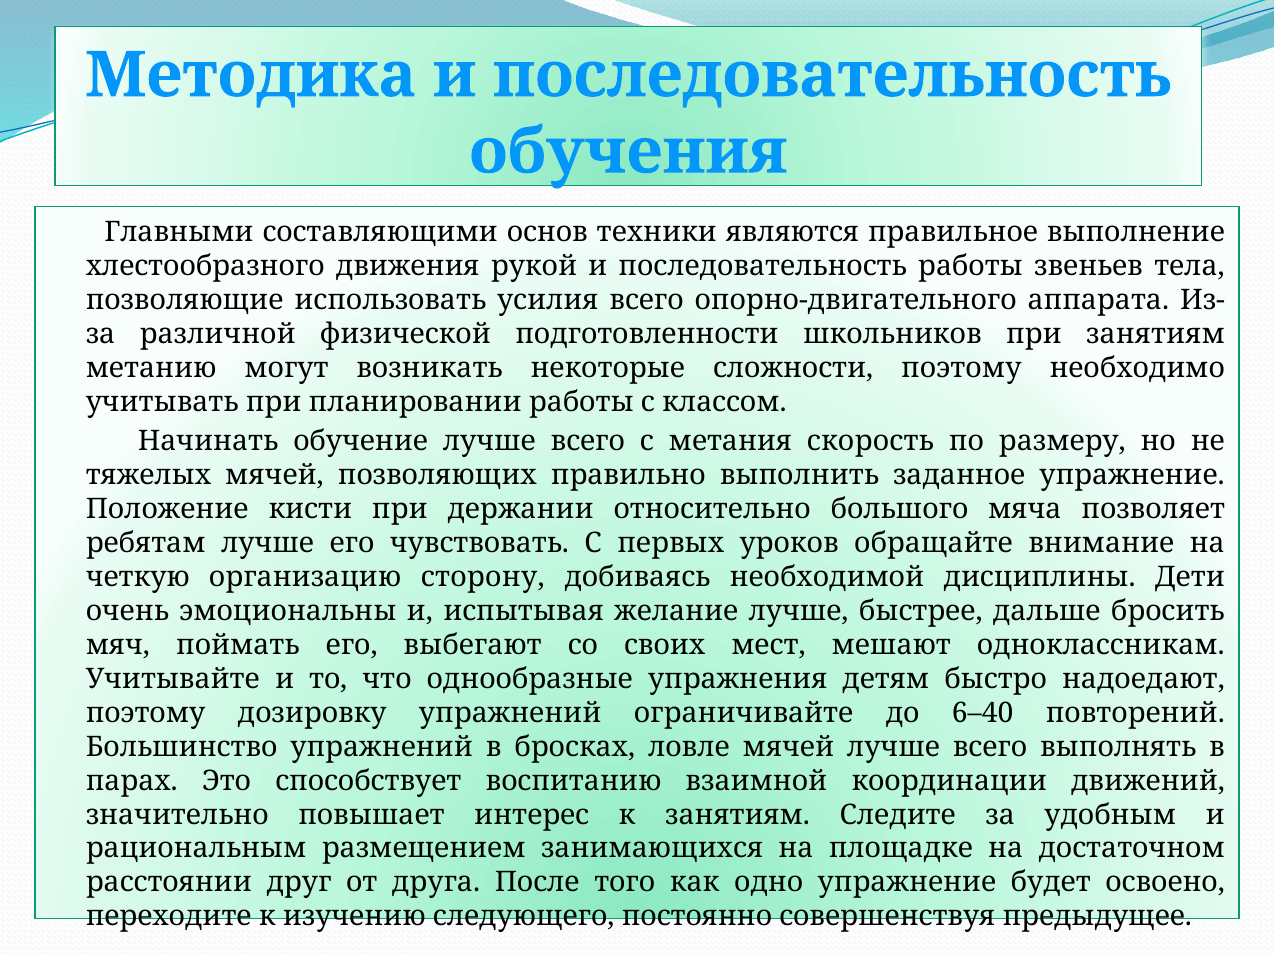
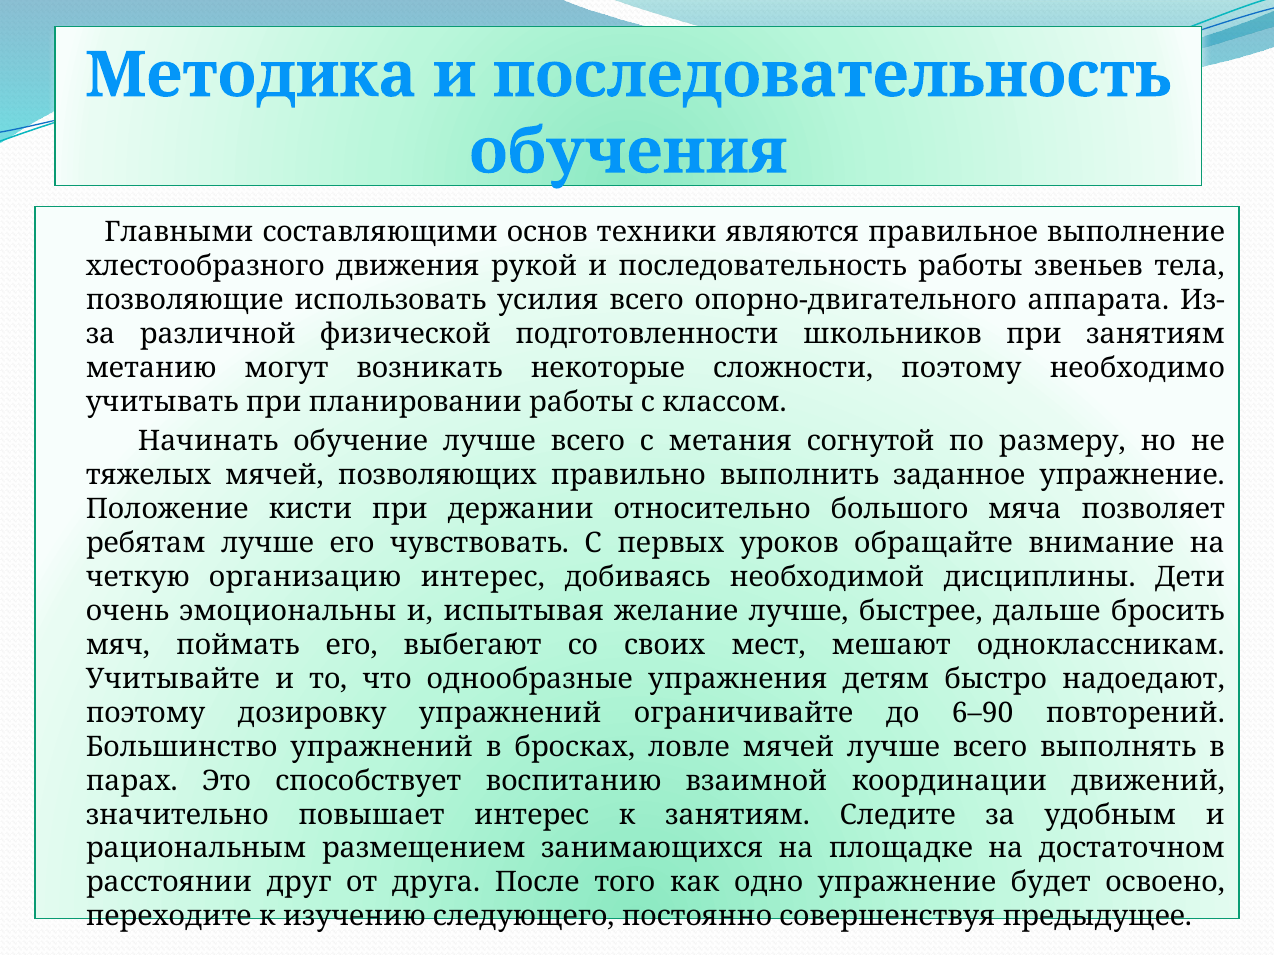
скорость: скорость -> согнутой (871, 442)
организацию сторону: сторону -> интерес (483, 577)
6–40: 6–40 -> 6–90 (983, 713)
